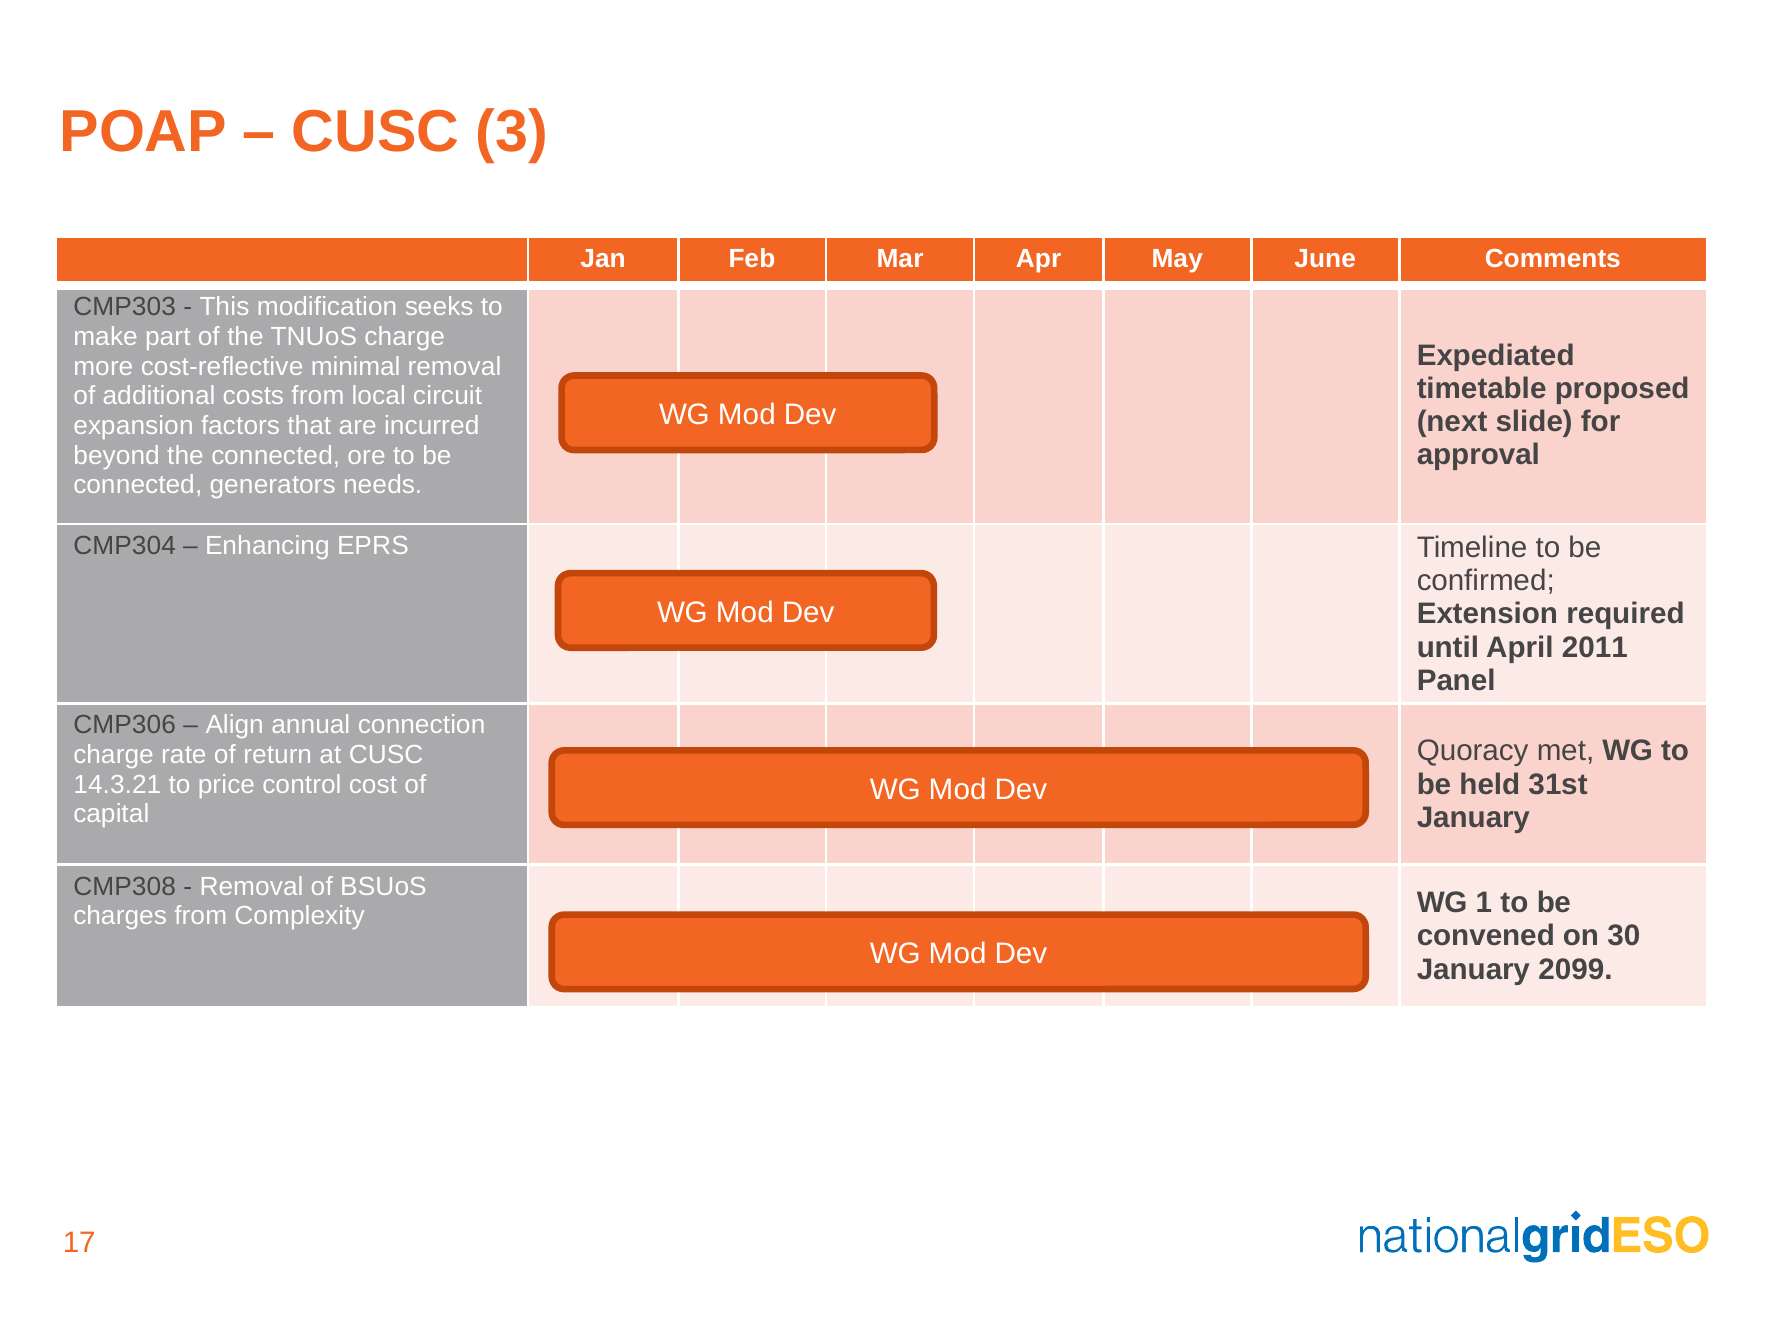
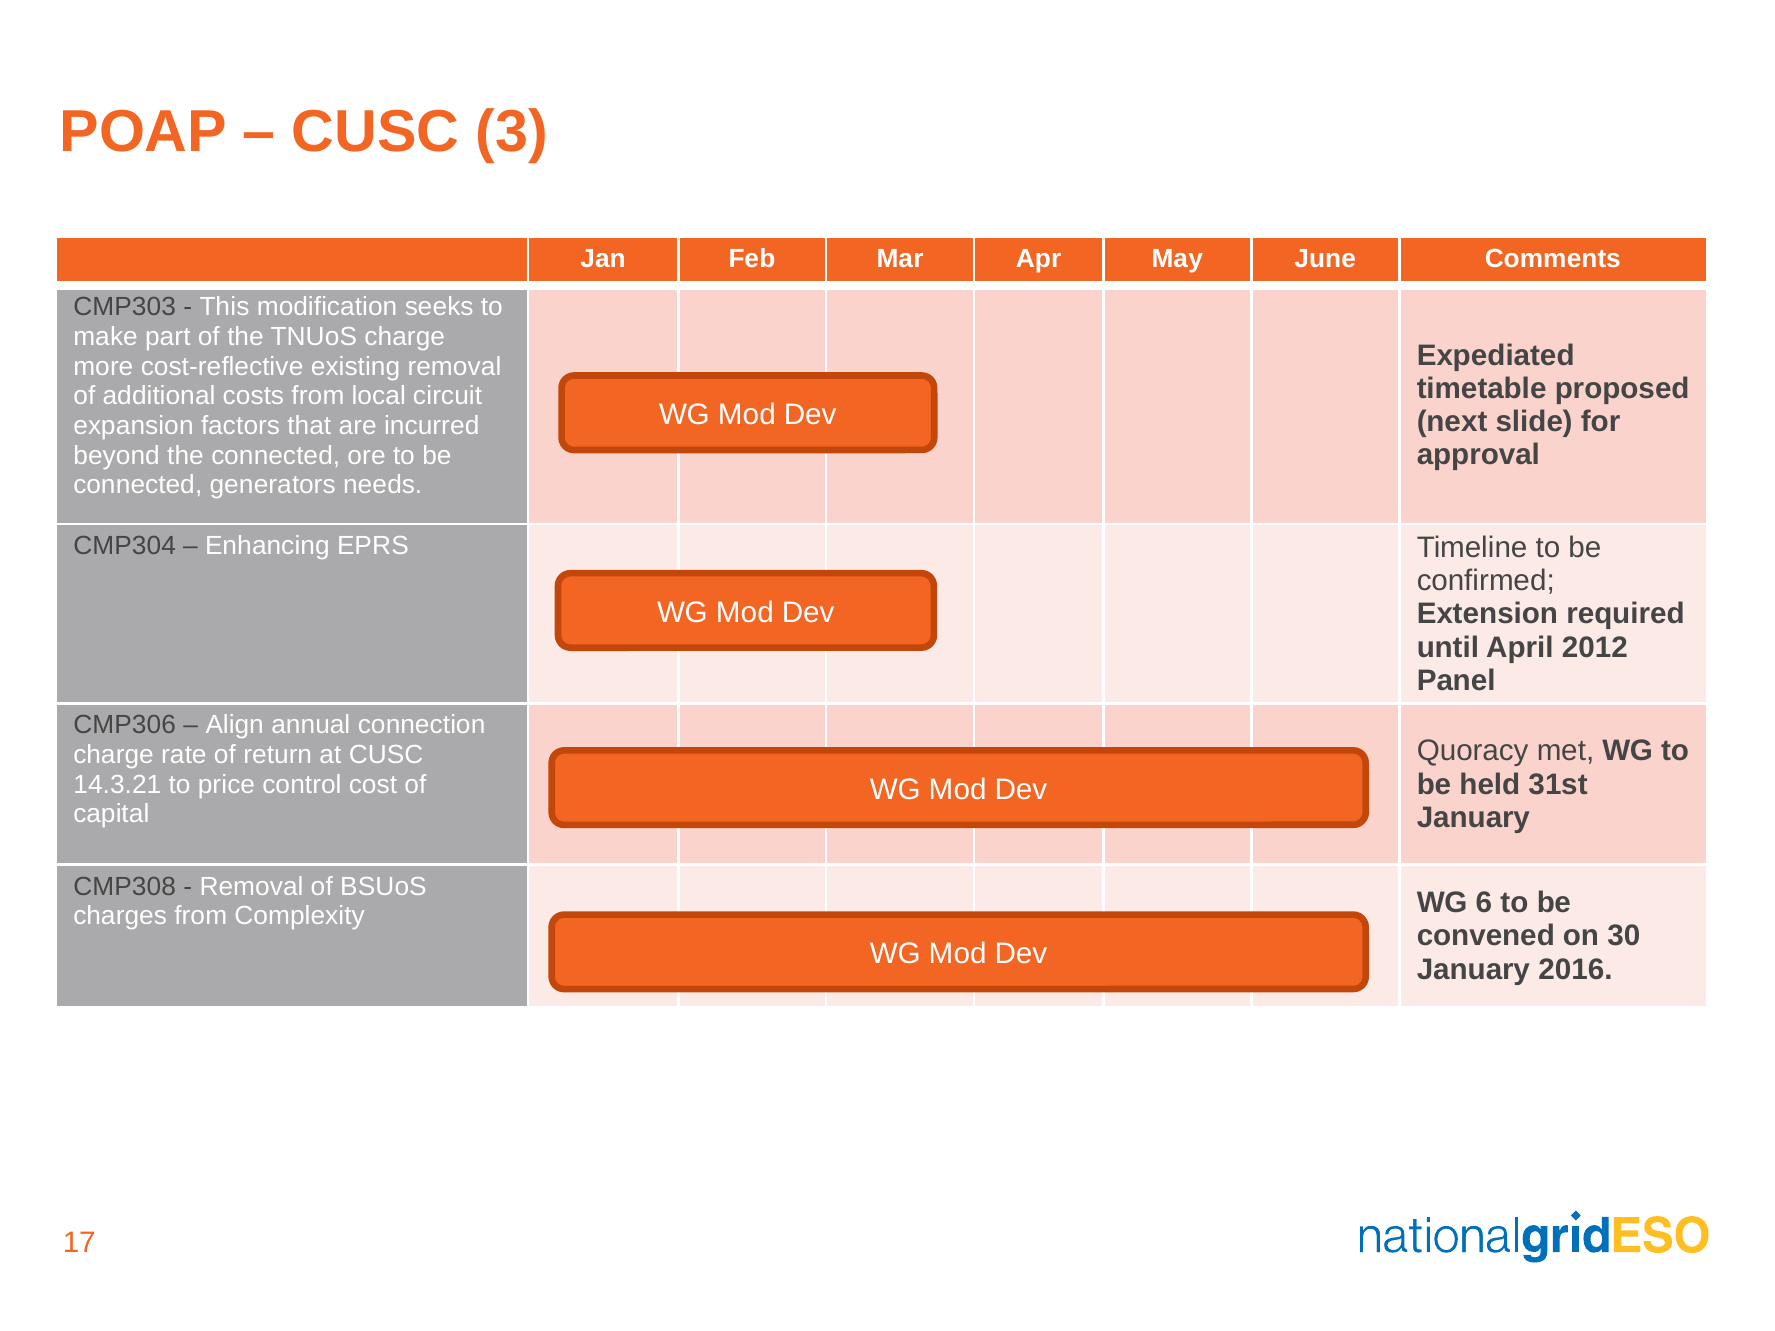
minimal: minimal -> existing (356, 367)
2011: 2011 -> 2012 (1595, 647)
1: 1 -> 6 (1484, 903)
2099: 2099 -> 2016 (1575, 970)
